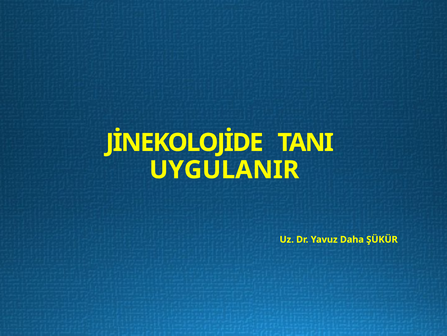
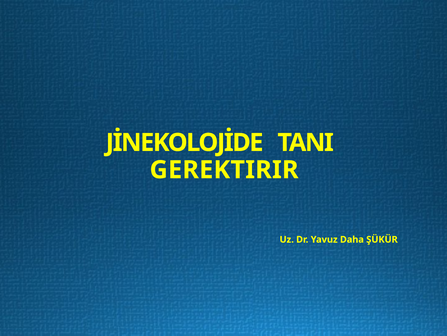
UYGULANIR: UYGULANIR -> GEREKTIRIR (224, 170)
